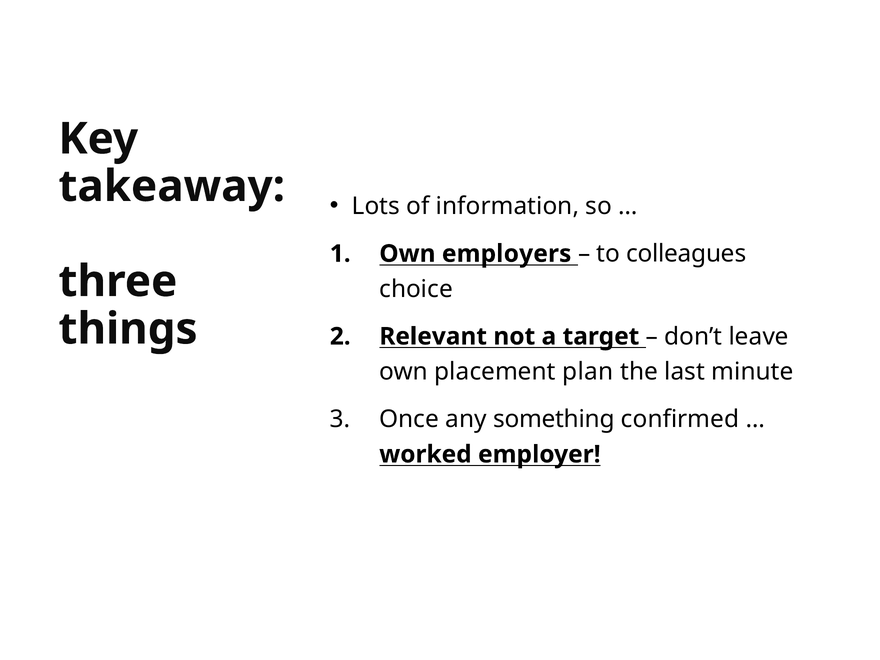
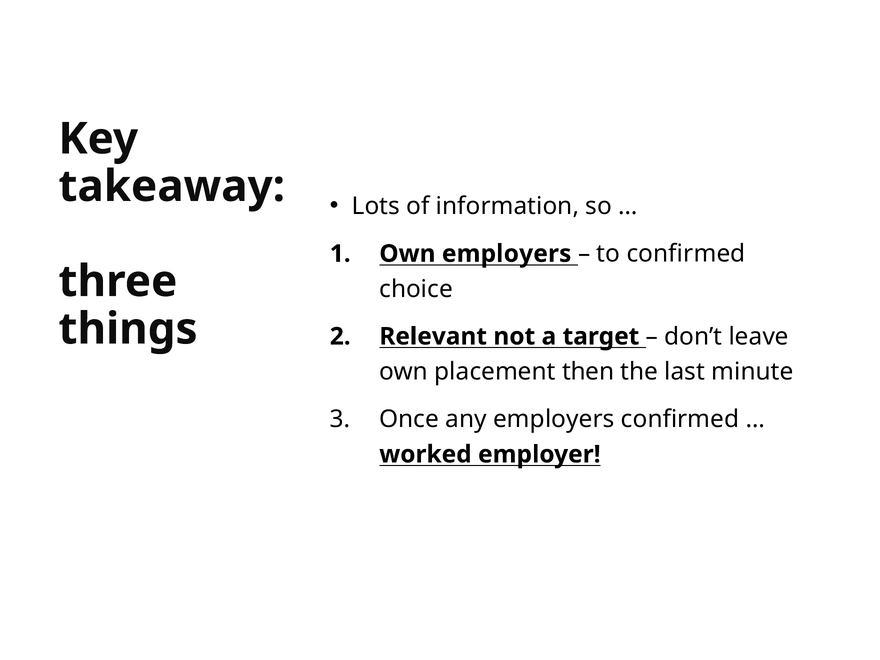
to colleagues: colleagues -> confirmed (686, 254)
plan: plan -> then (588, 372)
any something: something -> employers (554, 419)
